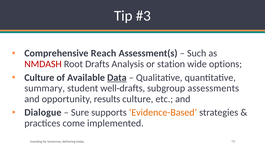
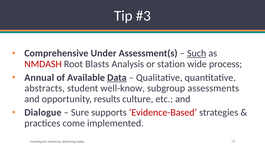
Reach: Reach -> Under (104, 53)
Such underline: none -> present (197, 53)
Drafts: Drafts -> Blasts (97, 64)
options: options -> process (225, 64)
Culture: Culture -> Annual (39, 78)
summary: summary -> abstracts (45, 88)
well-drafts: well-drafts -> well-know (123, 88)
Evidence-Based colour: orange -> red (163, 113)
